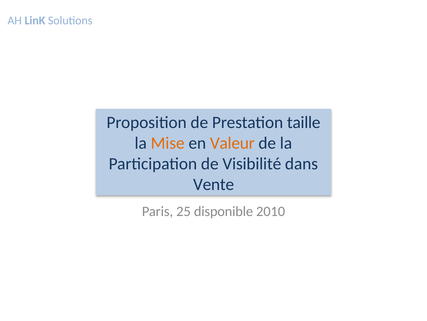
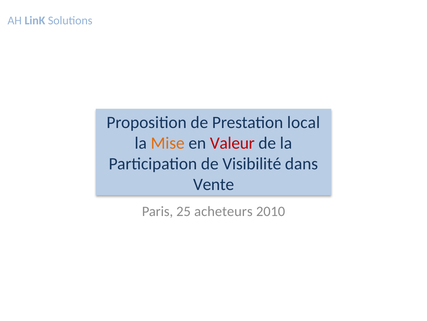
taille: taille -> local (304, 122)
Valeur colour: orange -> red (232, 143)
disponible: disponible -> acheteurs (223, 211)
